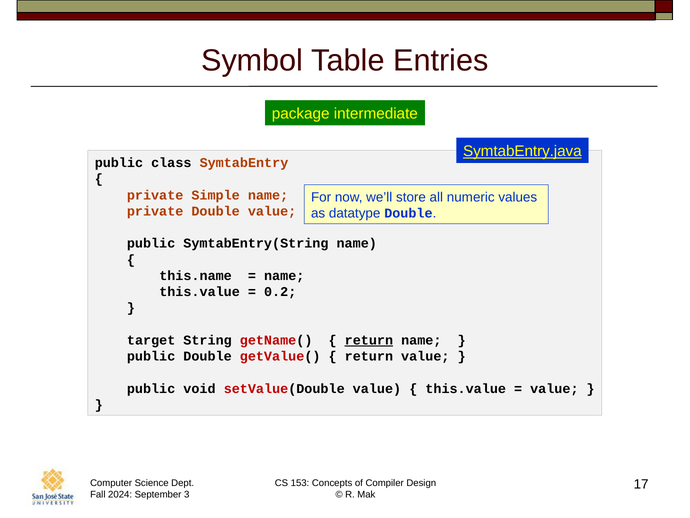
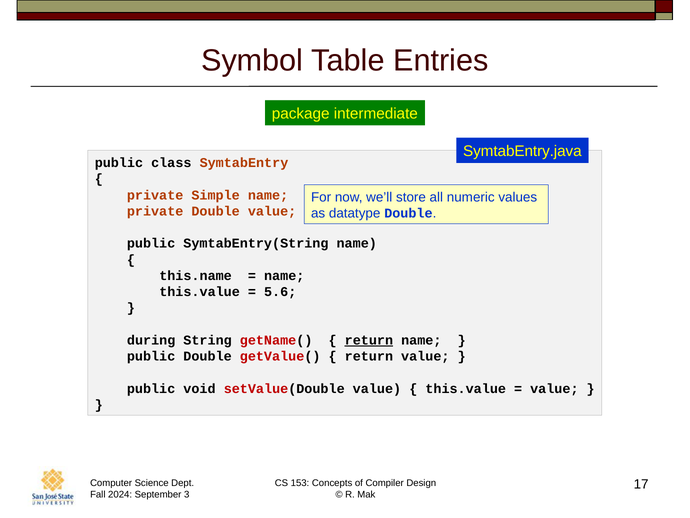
SymtabEntry.java underline: present -> none (522, 151)
0.2: 0.2 -> 5.6 (280, 292)
target: target -> during (151, 340)
